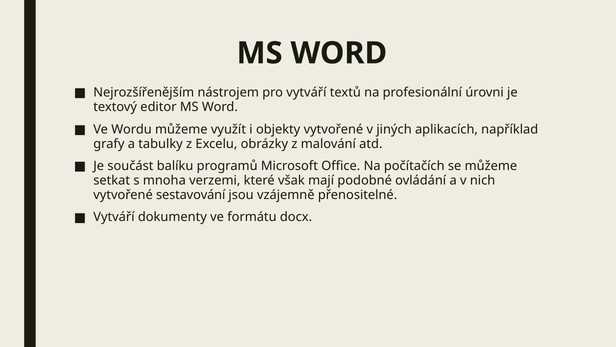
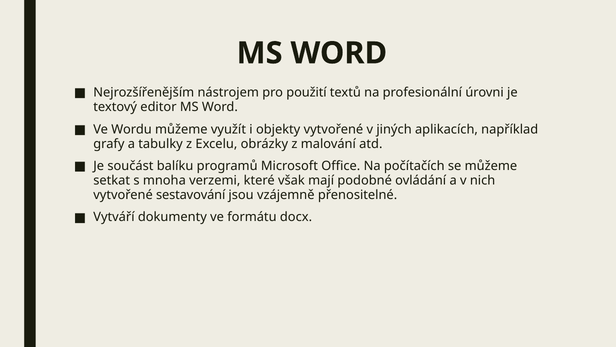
pro vytváří: vytváří -> použití (306, 92)
